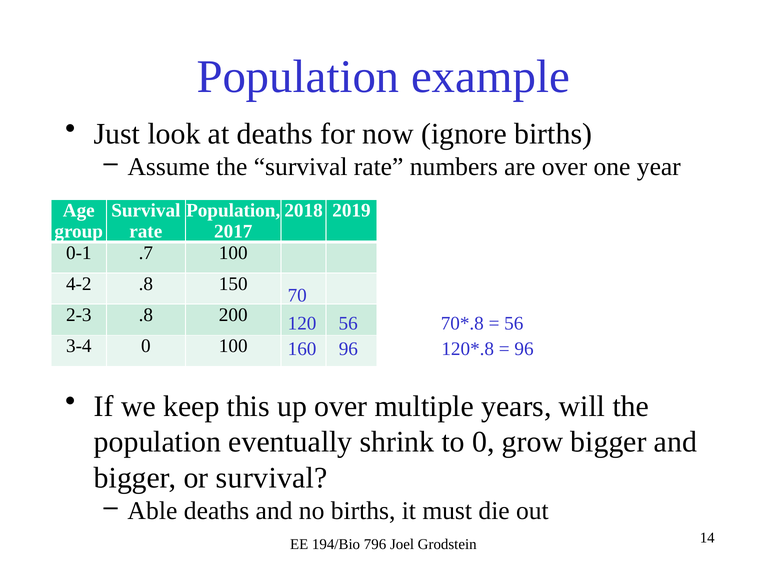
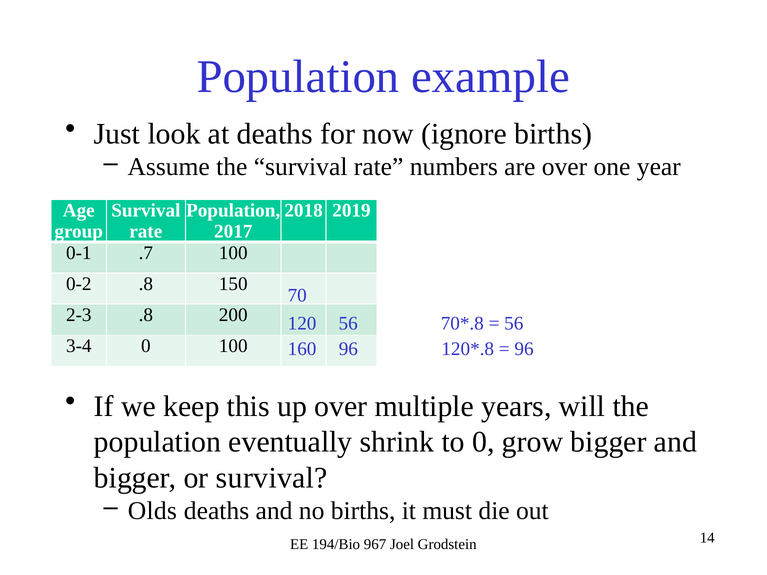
4-2: 4-2 -> 0-2 (79, 284)
Able: Able -> Olds (152, 511)
796: 796 -> 967 (375, 544)
